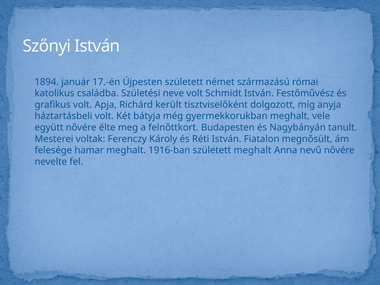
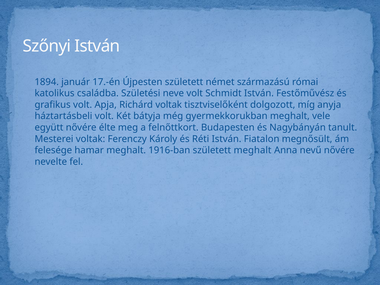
Richárd került: került -> voltak (169, 105)
